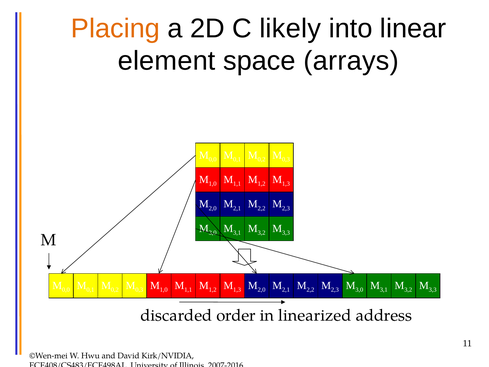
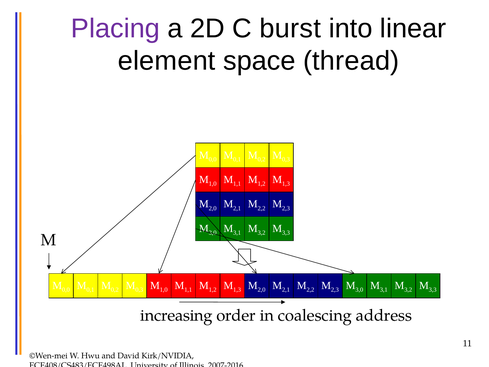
Placing colour: orange -> purple (115, 28)
likely: likely -> burst (290, 28)
arrays: arrays -> thread (351, 61)
discarded: discarded -> increasing (176, 315)
linearized: linearized -> coalescing (315, 315)
